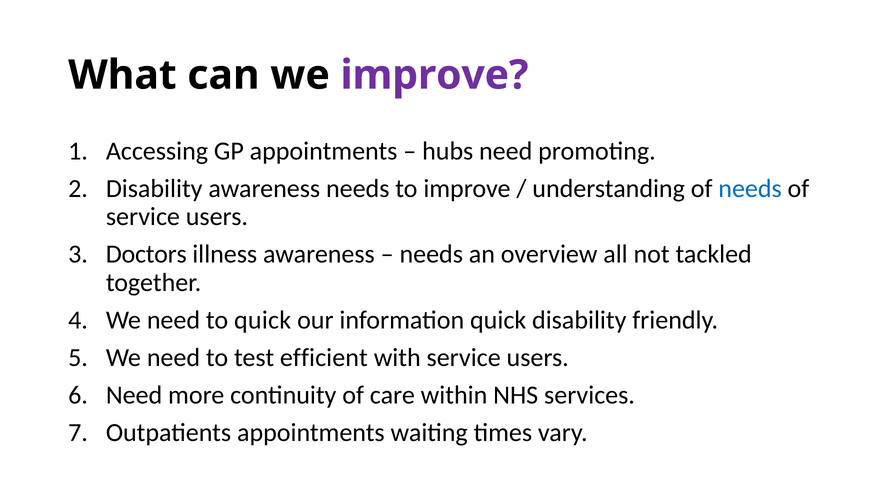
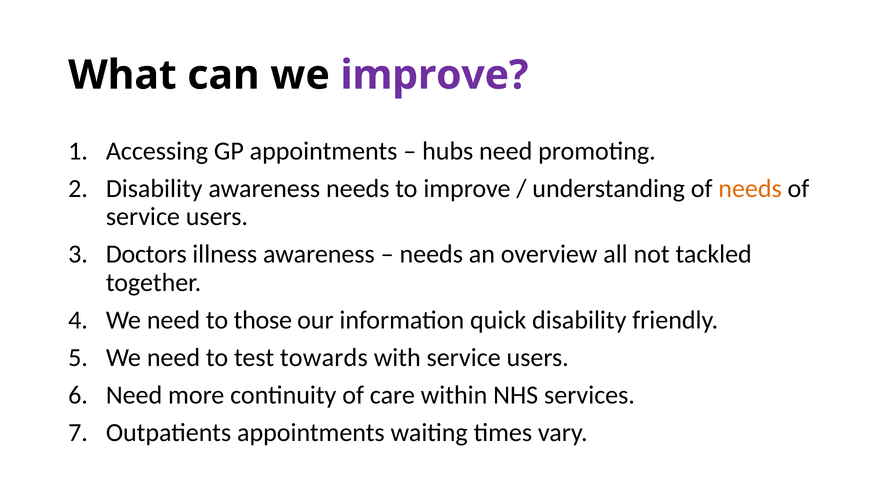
needs colour: blue -> orange (750, 189)
to quick: quick -> those (263, 320)
efficient: efficient -> towards (324, 357)
